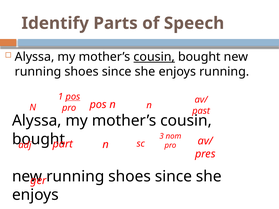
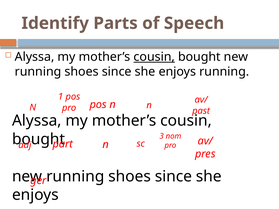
pos underline: present -> none (73, 97)
